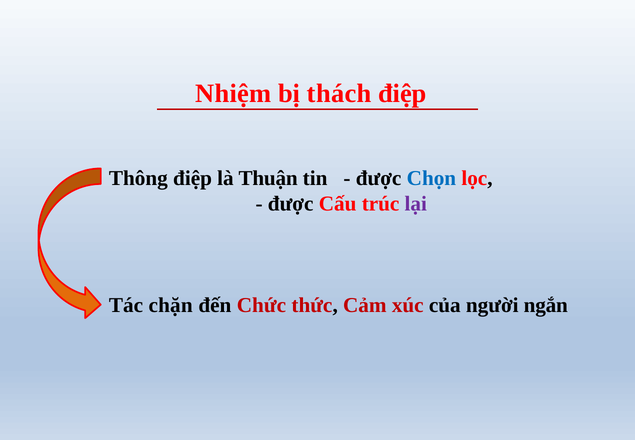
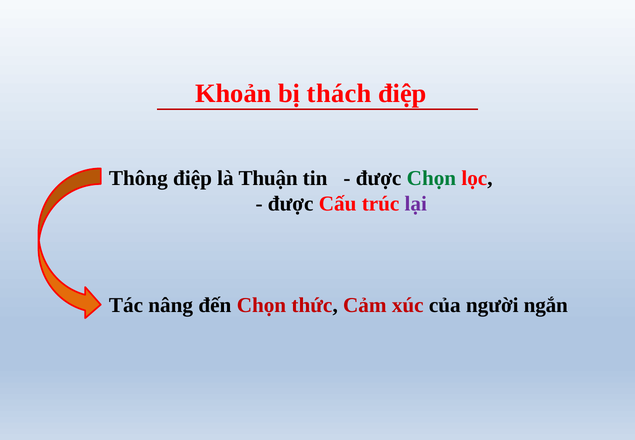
Nhiệm: Nhiệm -> Khoản (233, 93)
Chọn colour: blue -> green (431, 178)
chặn: chặn -> nâng (171, 305)
đến Chức: Chức -> Chọn (261, 305)
